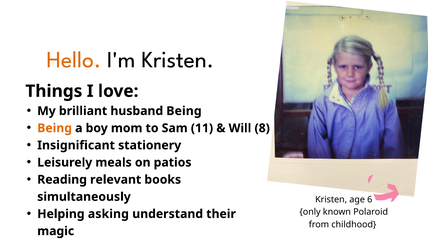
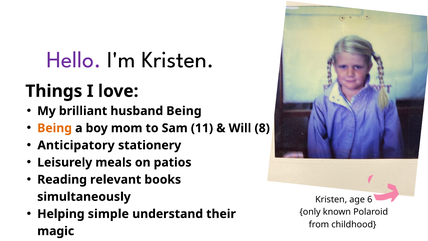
Hello colour: orange -> purple (74, 60)
Insignificant: Insignificant -> Anticipatory (76, 145)
asking: asking -> simple (108, 214)
